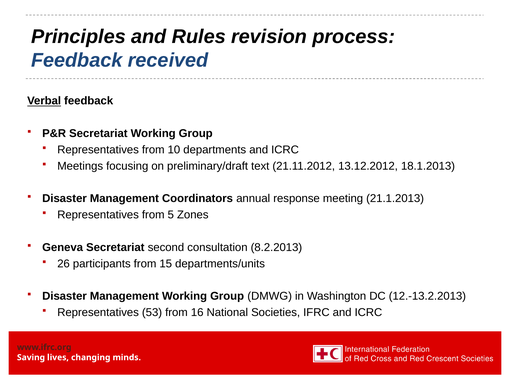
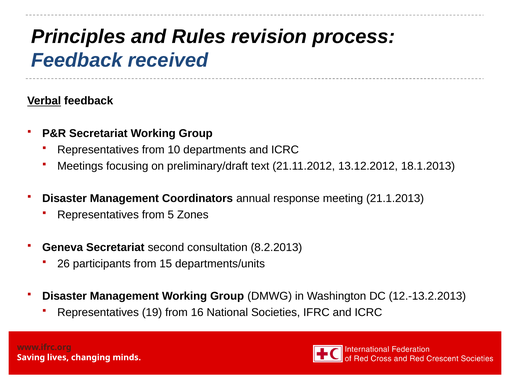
53: 53 -> 19 (152, 313)
